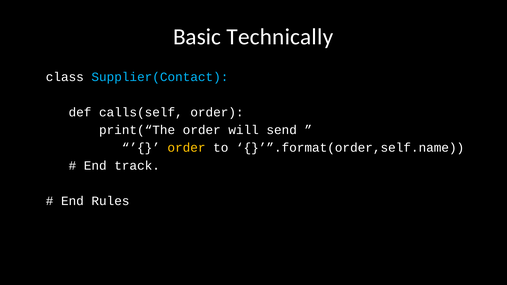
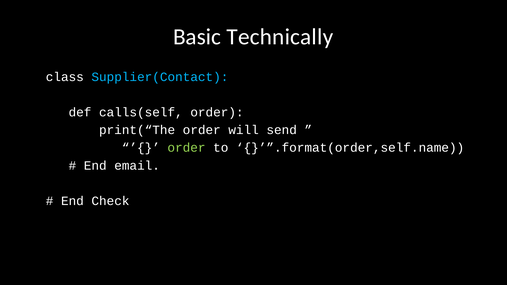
order colour: yellow -> light green (187, 148)
track: track -> email (137, 166)
Rules: Rules -> Check (110, 201)
